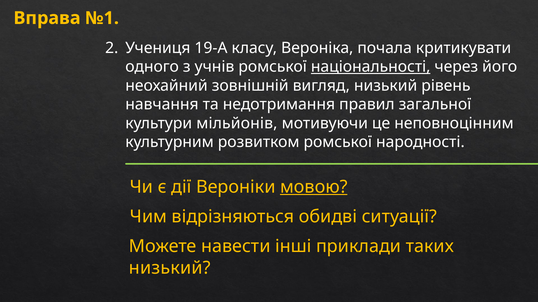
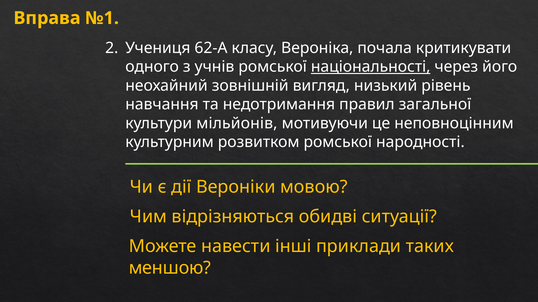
19-А: 19-А -> 62-А (211, 48)
мовою underline: present -> none (314, 187)
низький: низький -> меншою (170, 268)
